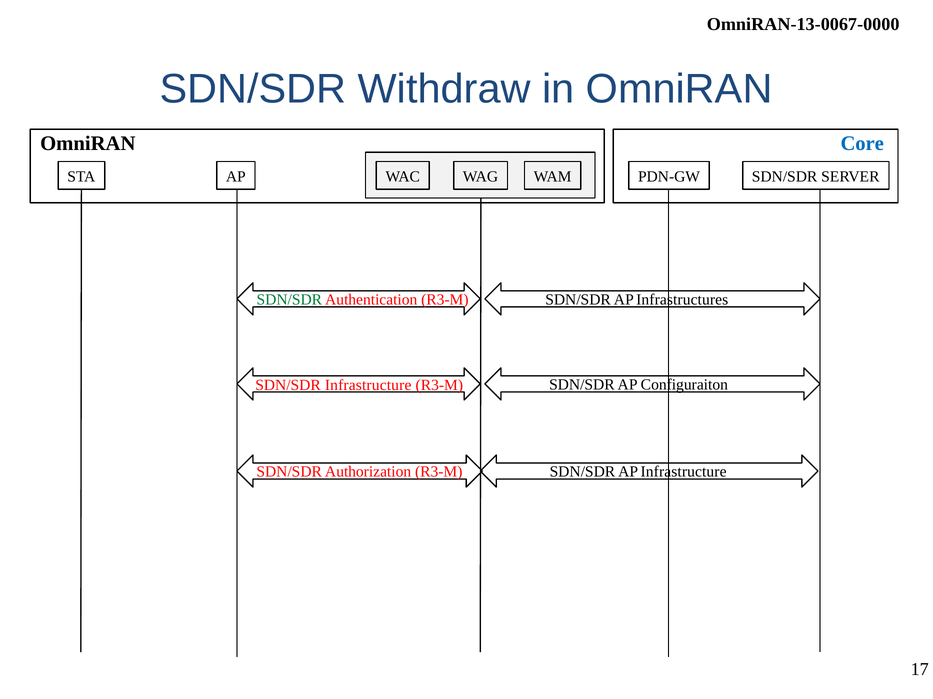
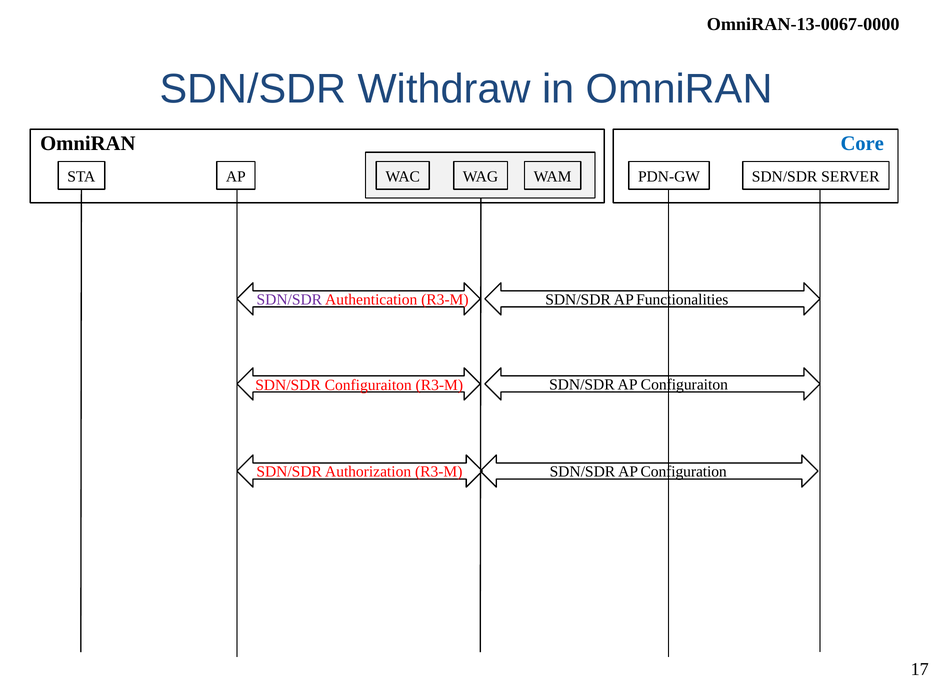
SDN/SDR colour: green -> purple (289, 300)
Infrastructures: Infrastructures -> Functionalities (682, 300)
SDN/SDR Infrastructure: Infrastructure -> Configuraiton (368, 385)
AP Infrastructure: Infrastructure -> Configuration (684, 472)
